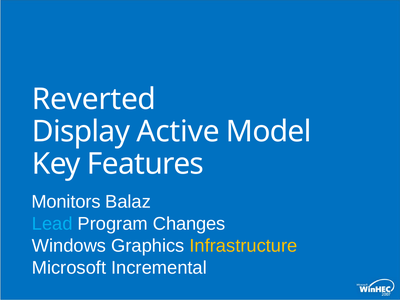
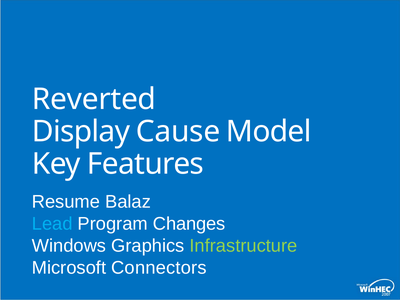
Active: Active -> Cause (178, 132)
Monitors: Monitors -> Resume (66, 202)
Infrastructure colour: yellow -> light green (243, 246)
Incremental: Incremental -> Connectors (159, 268)
